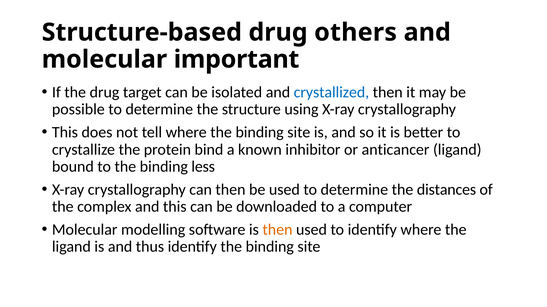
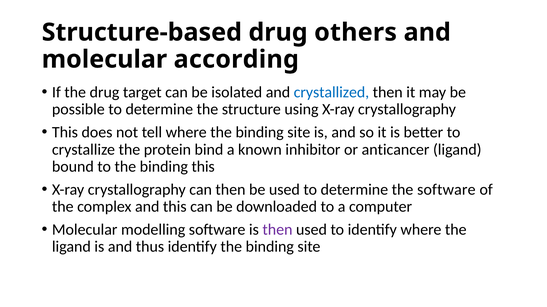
important: important -> according (236, 59)
binding less: less -> this (203, 167)
the distances: distances -> software (446, 190)
then colour: orange -> purple (277, 230)
